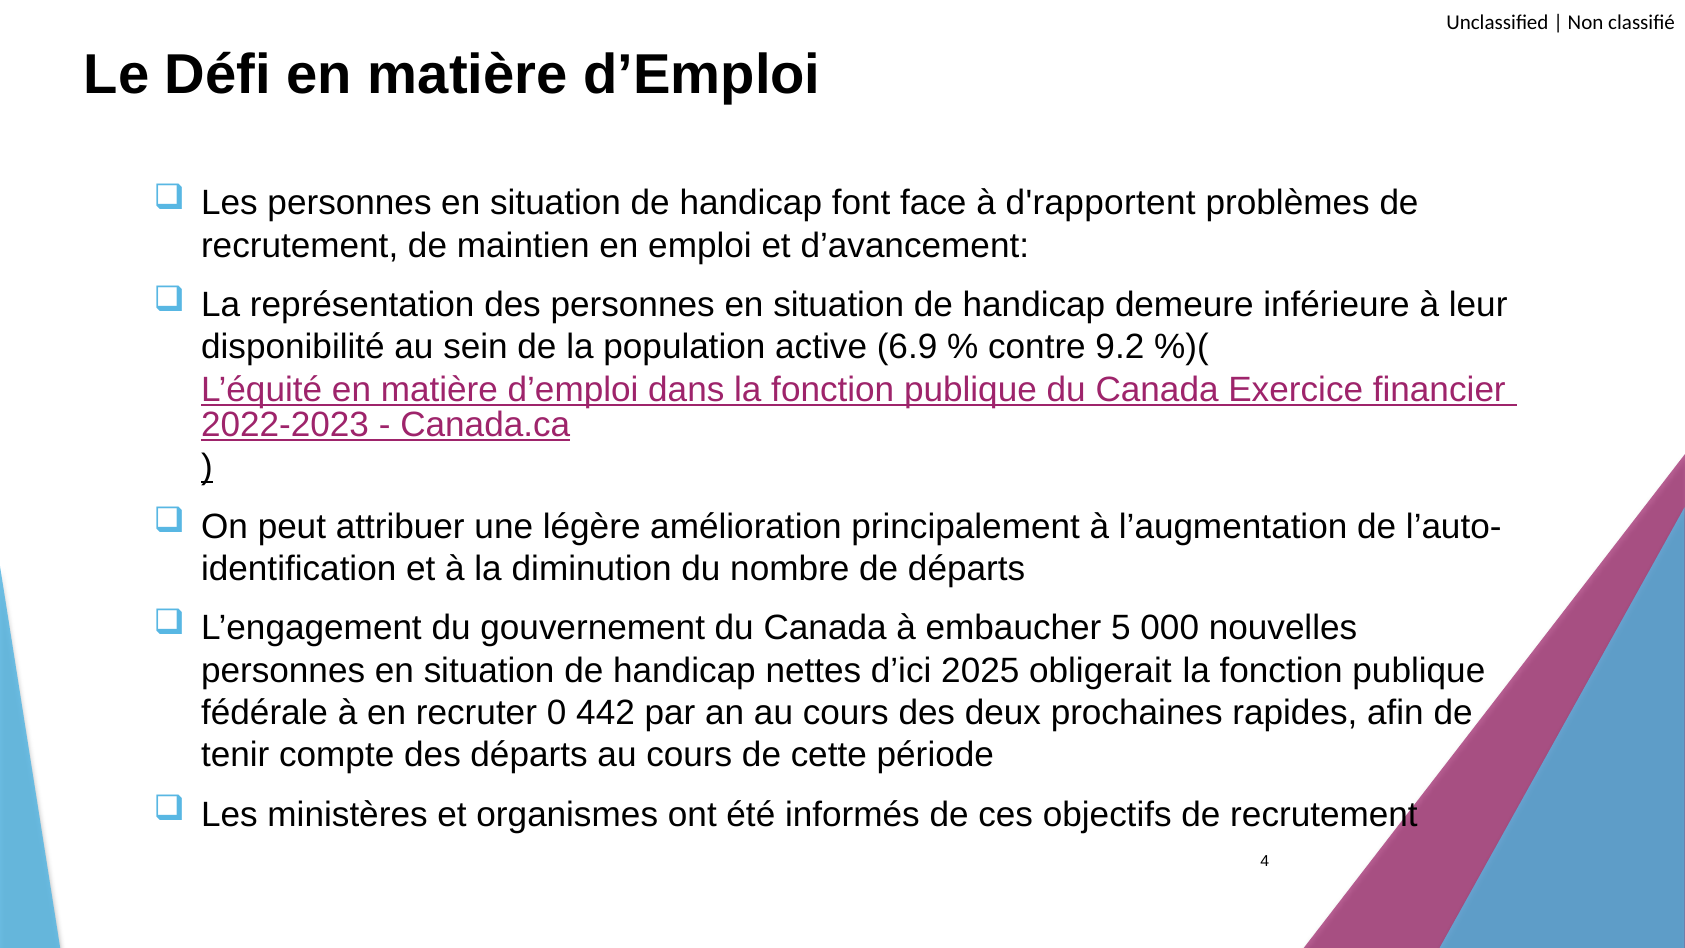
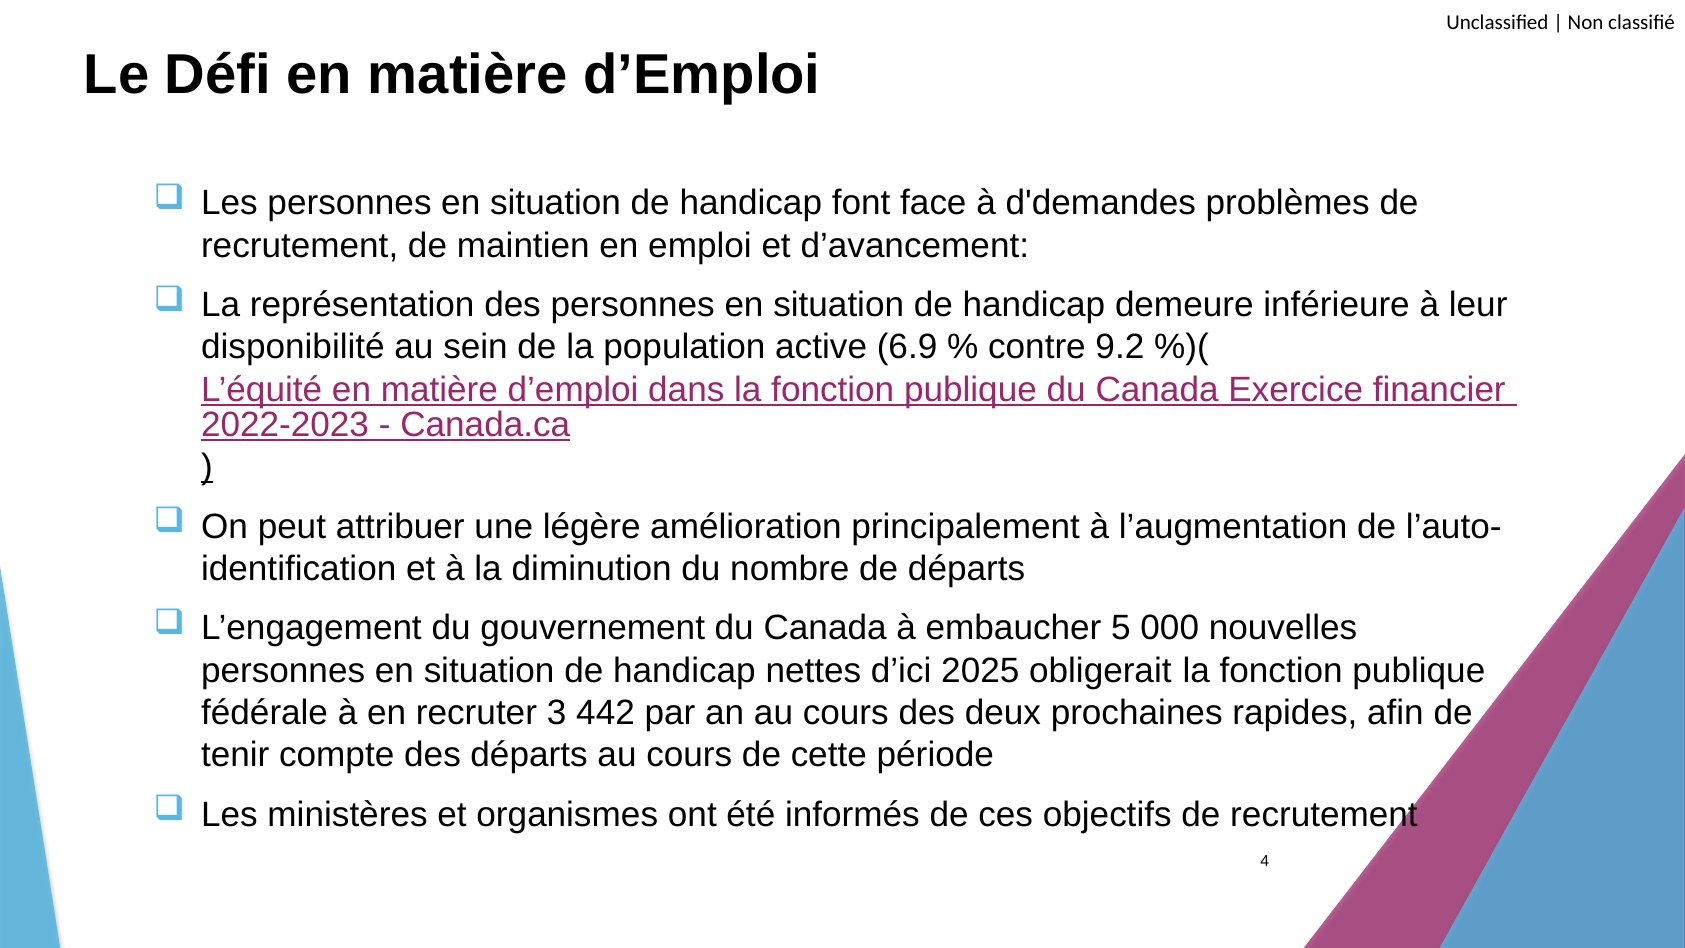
d'rapportent: d'rapportent -> d'demandes (1101, 203)
0: 0 -> 3 (557, 712)
